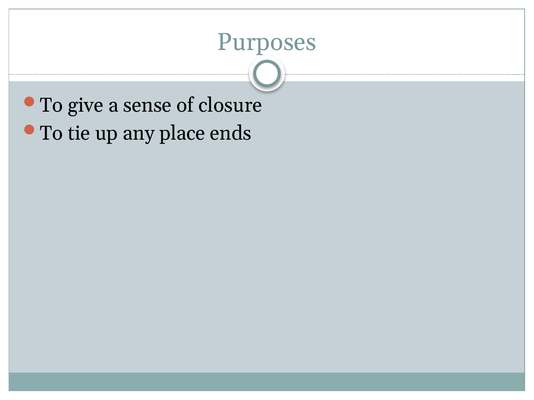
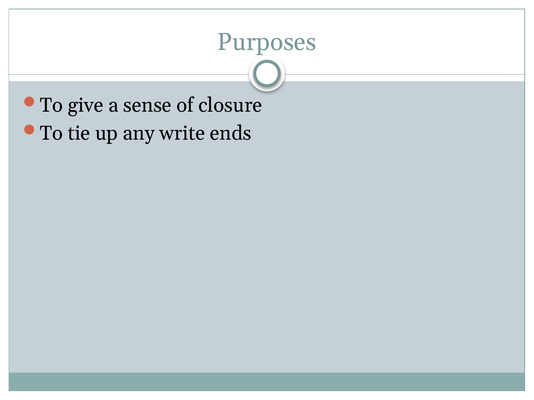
place: place -> write (182, 133)
